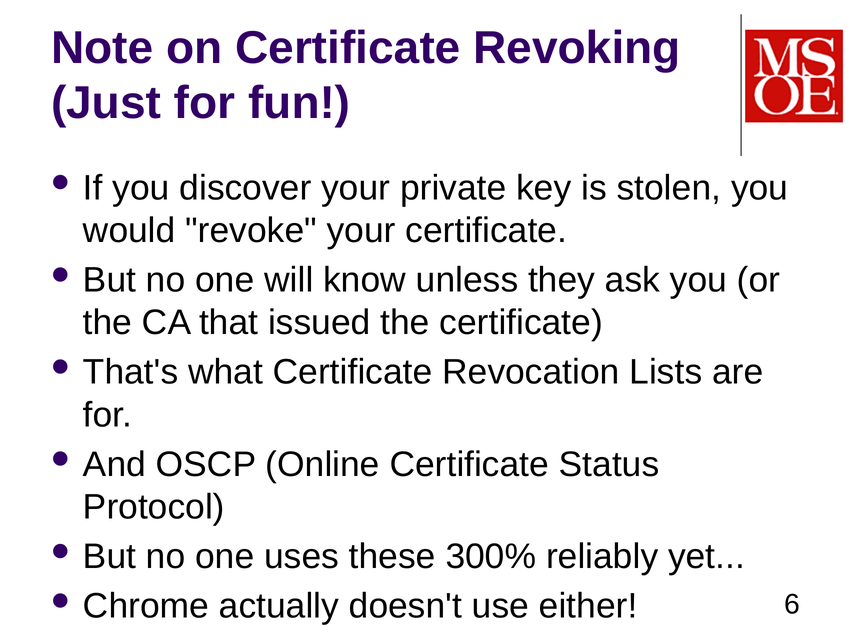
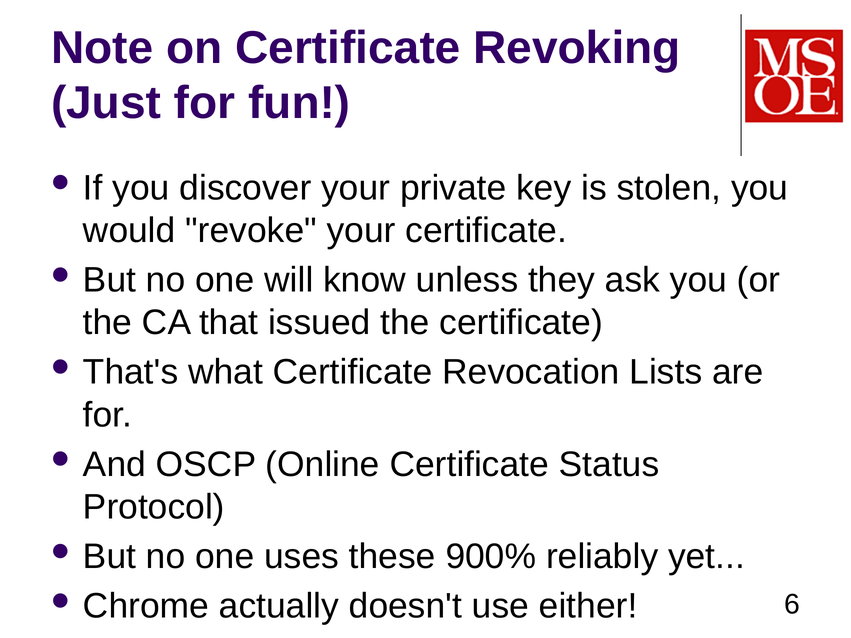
300%: 300% -> 900% (491, 557)
